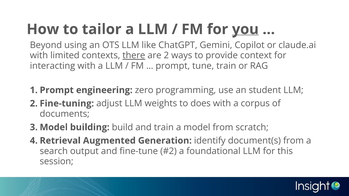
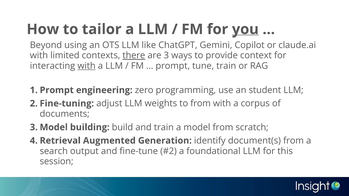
2: 2 -> 3 (166, 56)
with underline: none -> present (87, 66)
to does: does -> from (201, 104)
